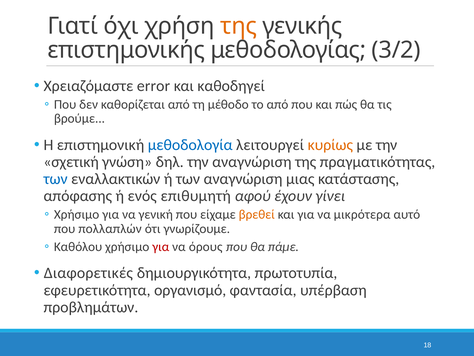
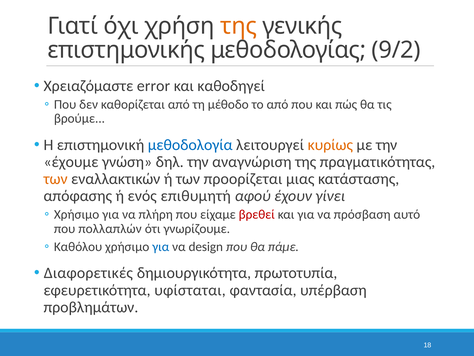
3/2: 3/2 -> 9/2 (396, 50)
σχετική: σχετική -> έχουμε (71, 162)
των colour: blue -> orange (56, 179)
των αναγνώριση: αναγνώριση -> προορίζεται (243, 179)
γενική: γενική -> πλήρη (156, 214)
βρεθεί colour: orange -> red (257, 214)
μικρότερα: μικρότερα -> πρόσβαση (362, 214)
για colour: red -> blue (161, 247)
όρους: όρους -> design (206, 247)
οργανισμό: οργανισμό -> υφίσταται (190, 290)
